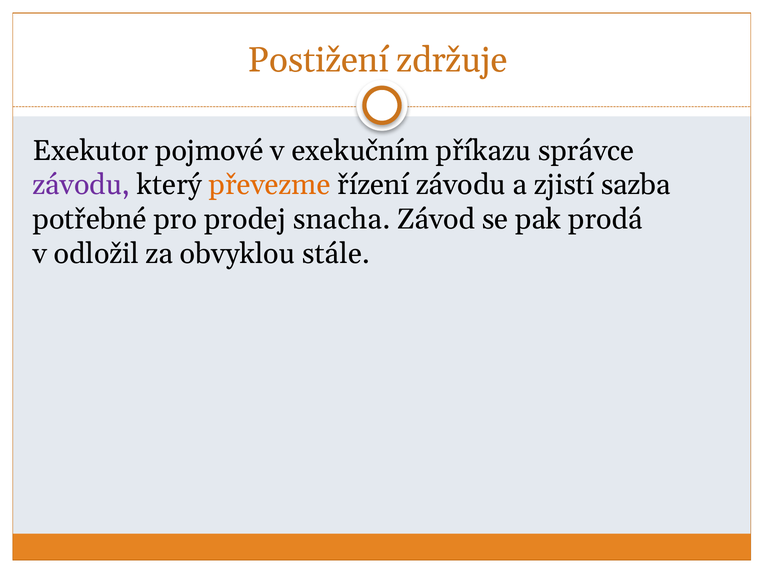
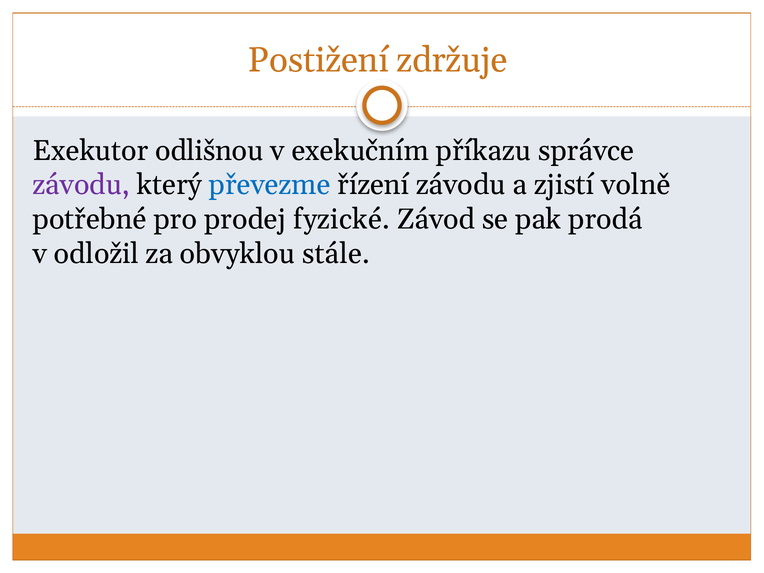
pojmové: pojmové -> odlišnou (210, 151)
převezme colour: orange -> blue (270, 185)
sazba: sazba -> volně (636, 185)
snacha: snacha -> fyzické (342, 219)
